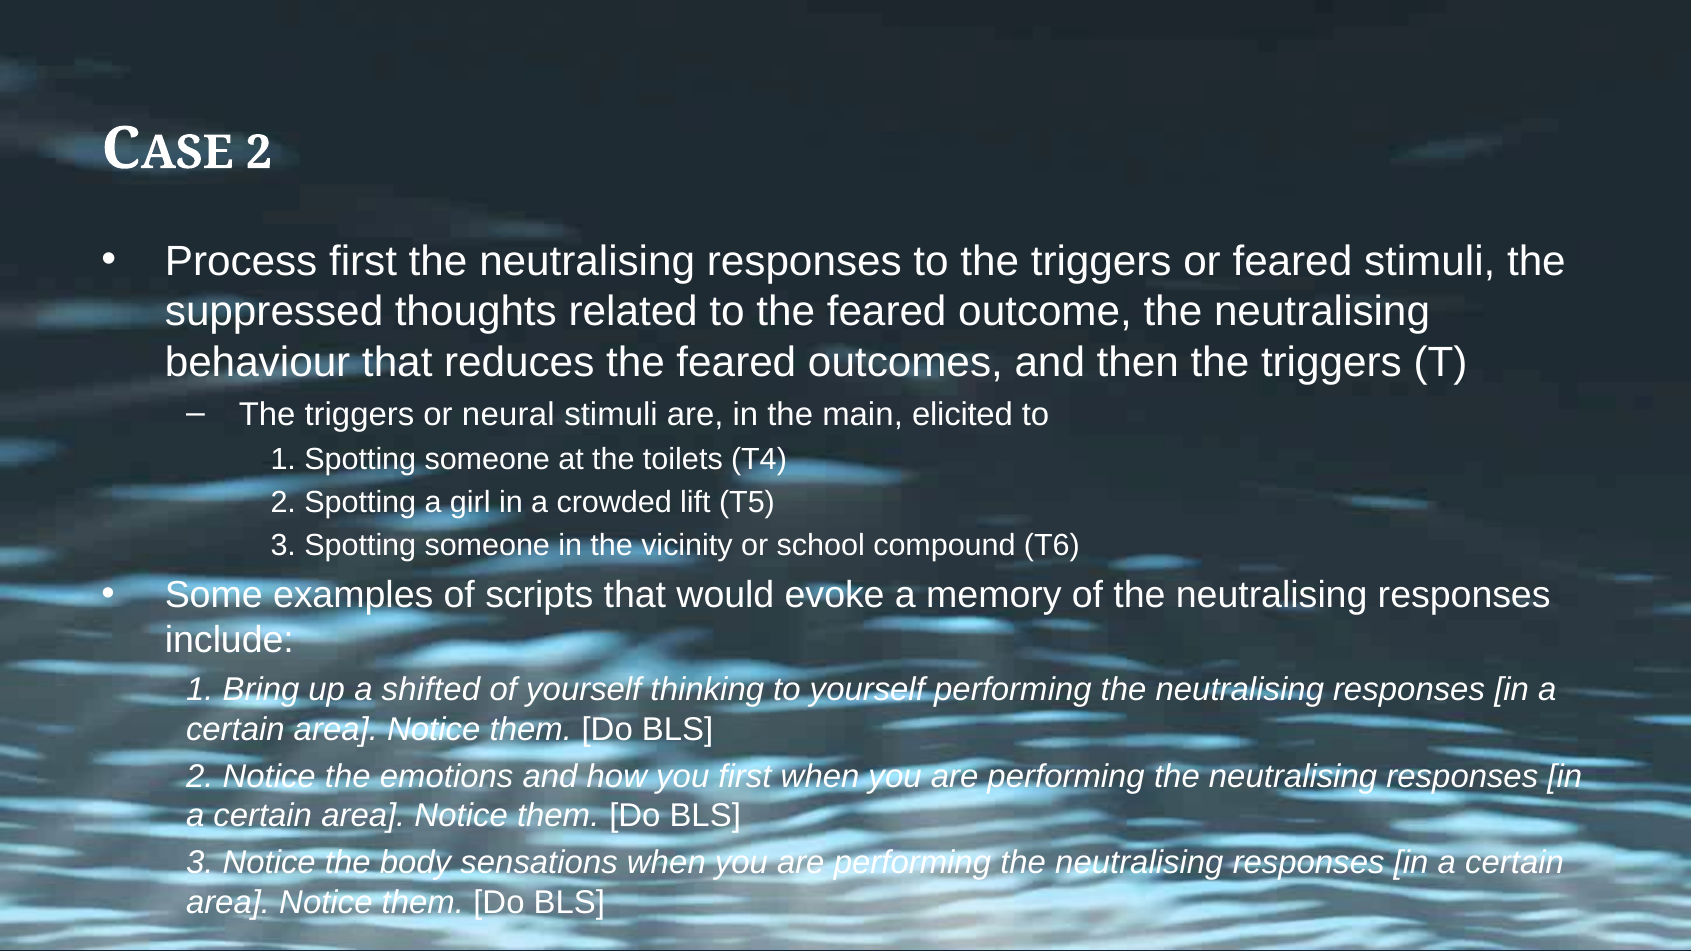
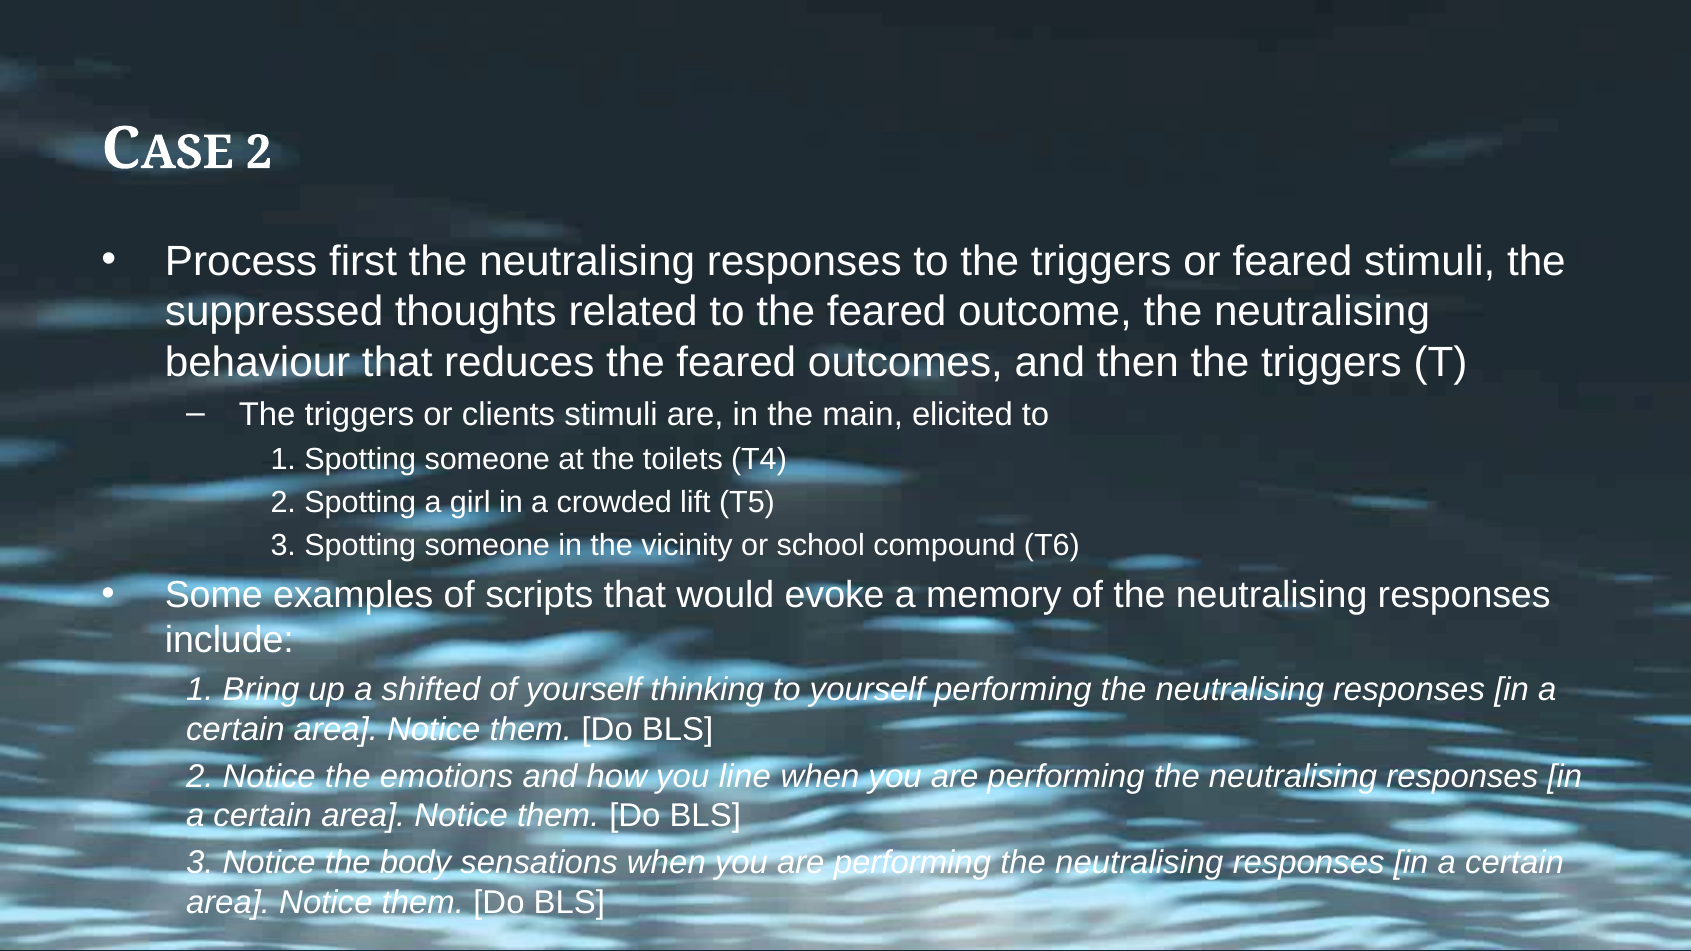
neural: neural -> clients (509, 415)
you first: first -> line (745, 777)
